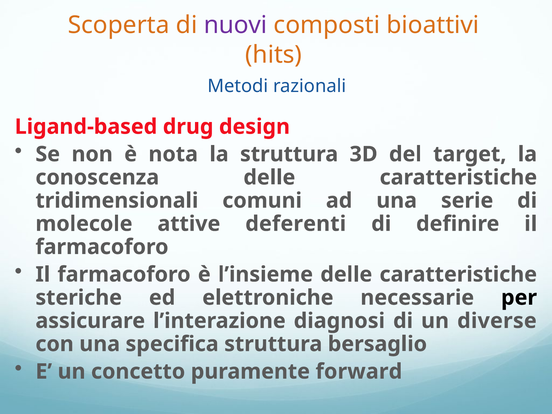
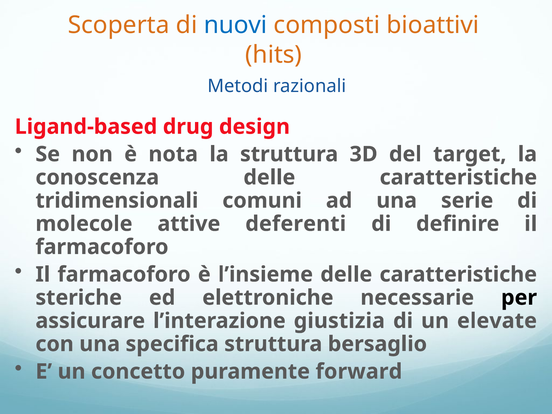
nuovi colour: purple -> blue (236, 25)
diagnosi: diagnosi -> giustizia (339, 321)
diverse: diverse -> elevate (497, 321)
